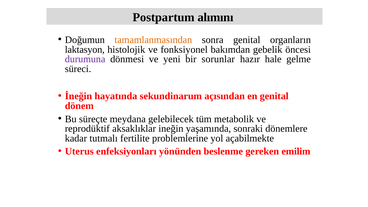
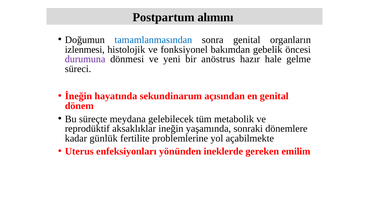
tamamlanmasından colour: orange -> blue (153, 40)
laktasyon: laktasyon -> izlenmesi (85, 49)
sorunlar: sorunlar -> anöstrus (218, 59)
tutmalı: tutmalı -> günlük (104, 138)
beslenme: beslenme -> ineklerde (223, 151)
